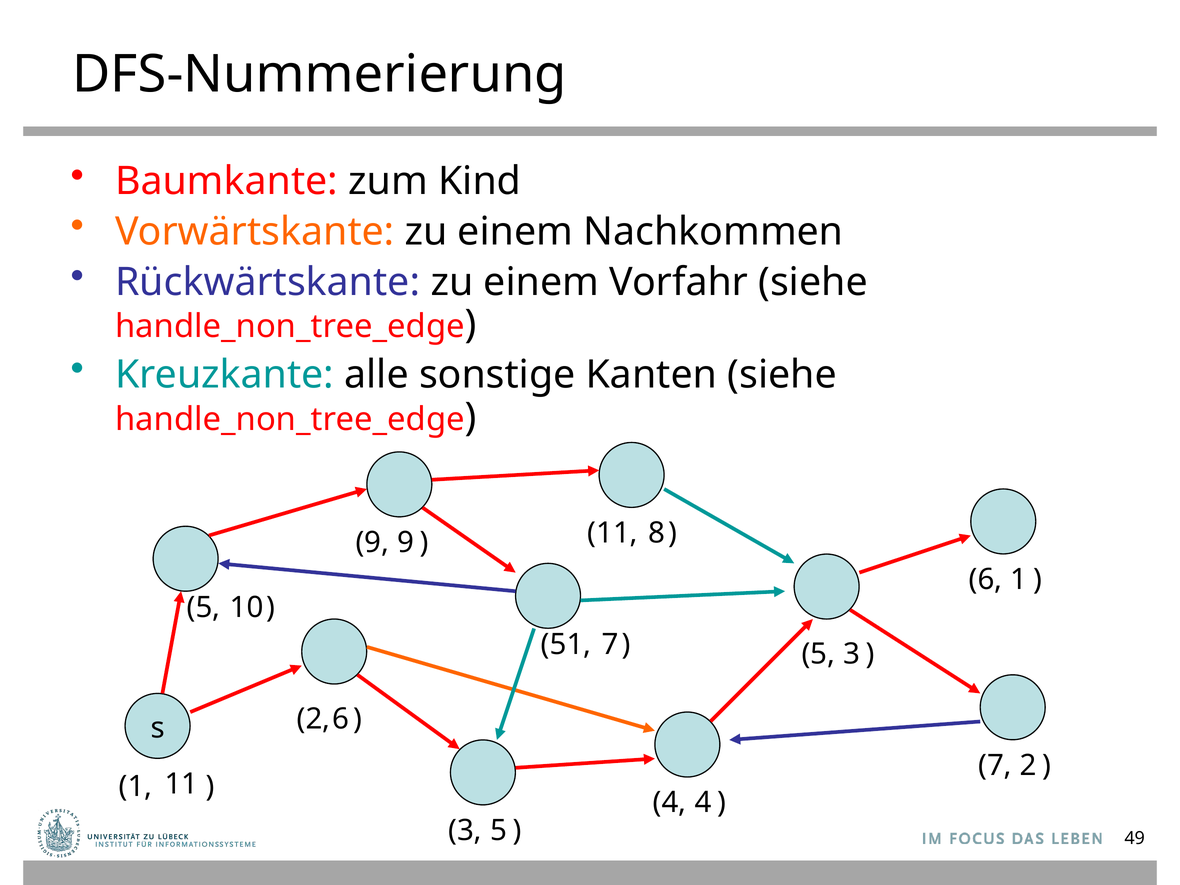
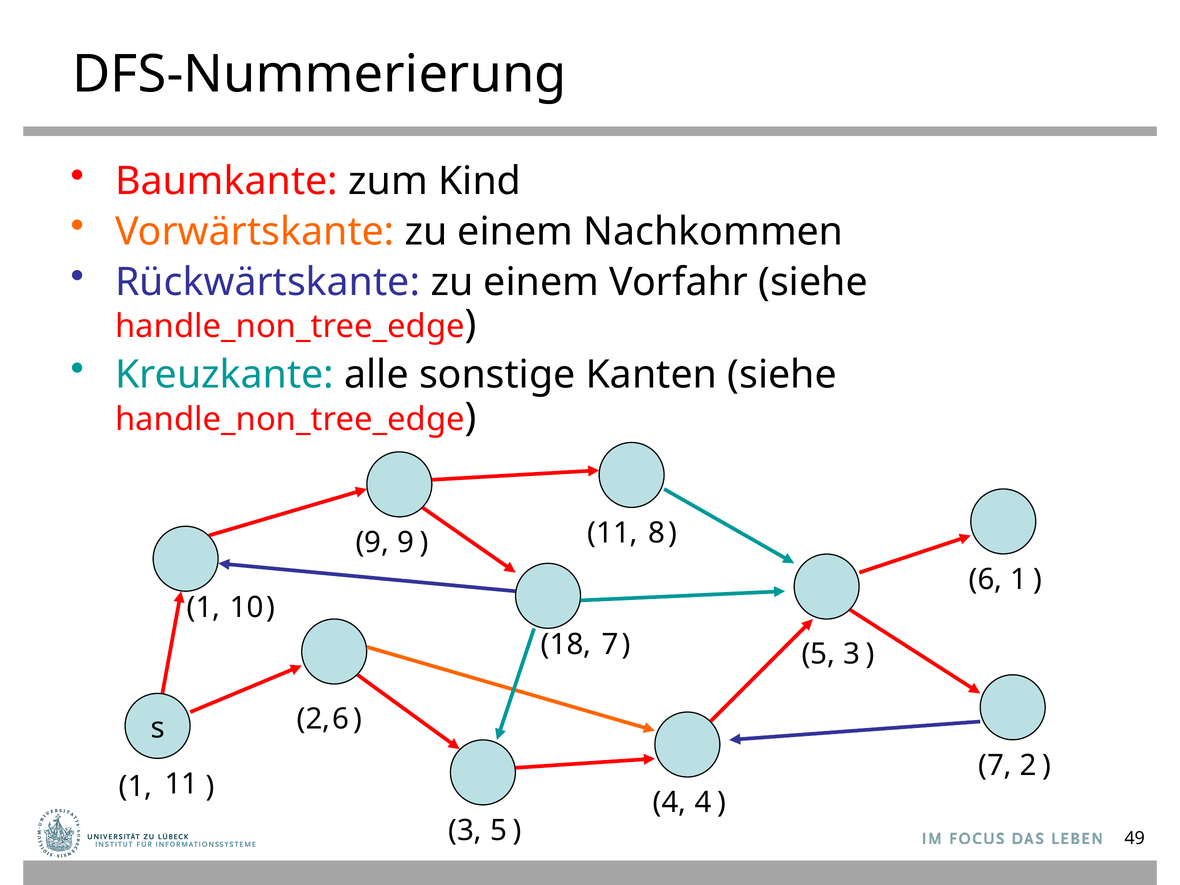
5: 5 -> 1 (204, 607)
51: 51 -> 18 (566, 645)
